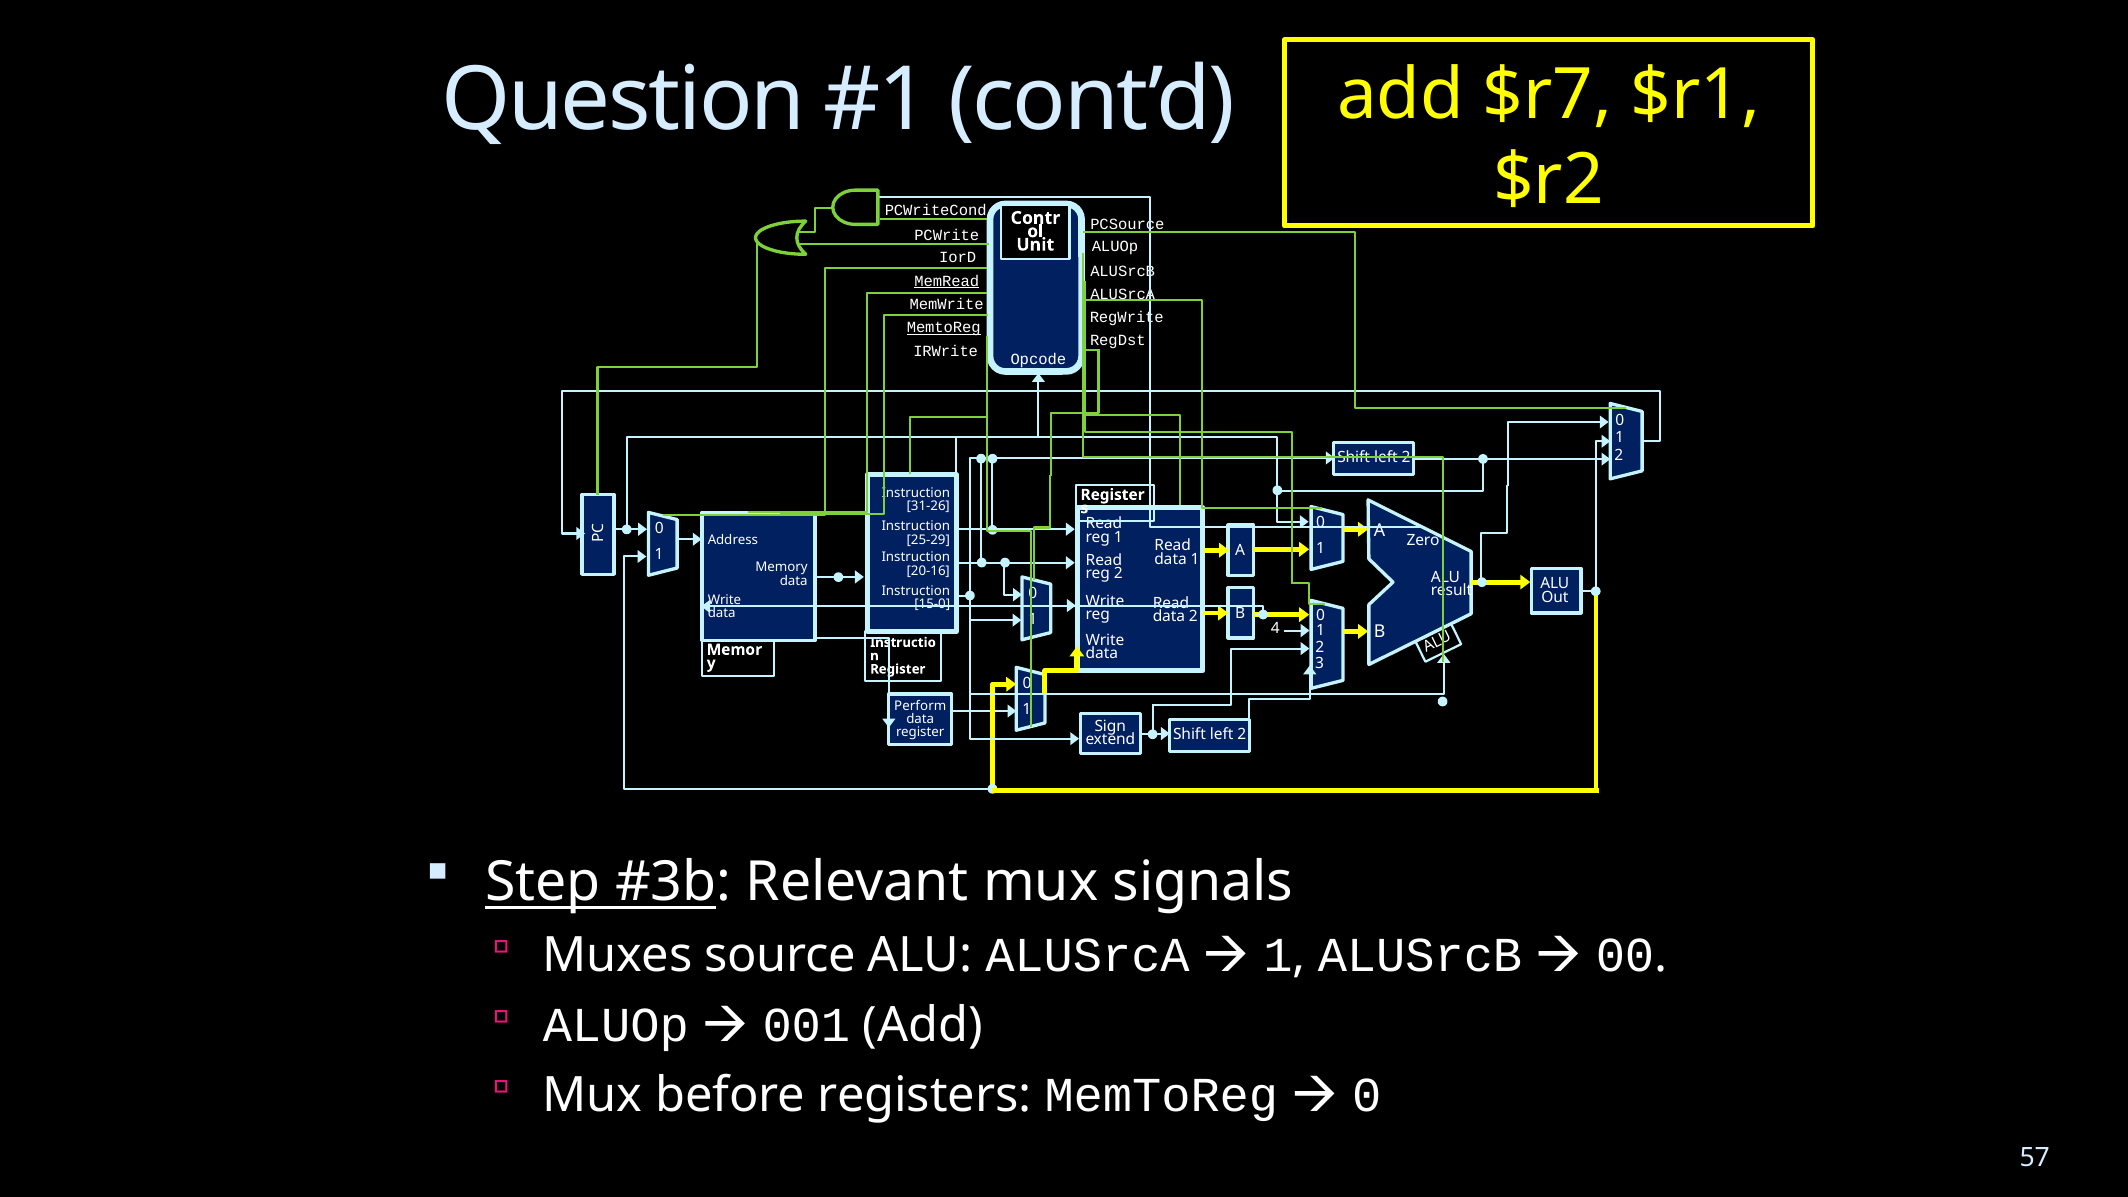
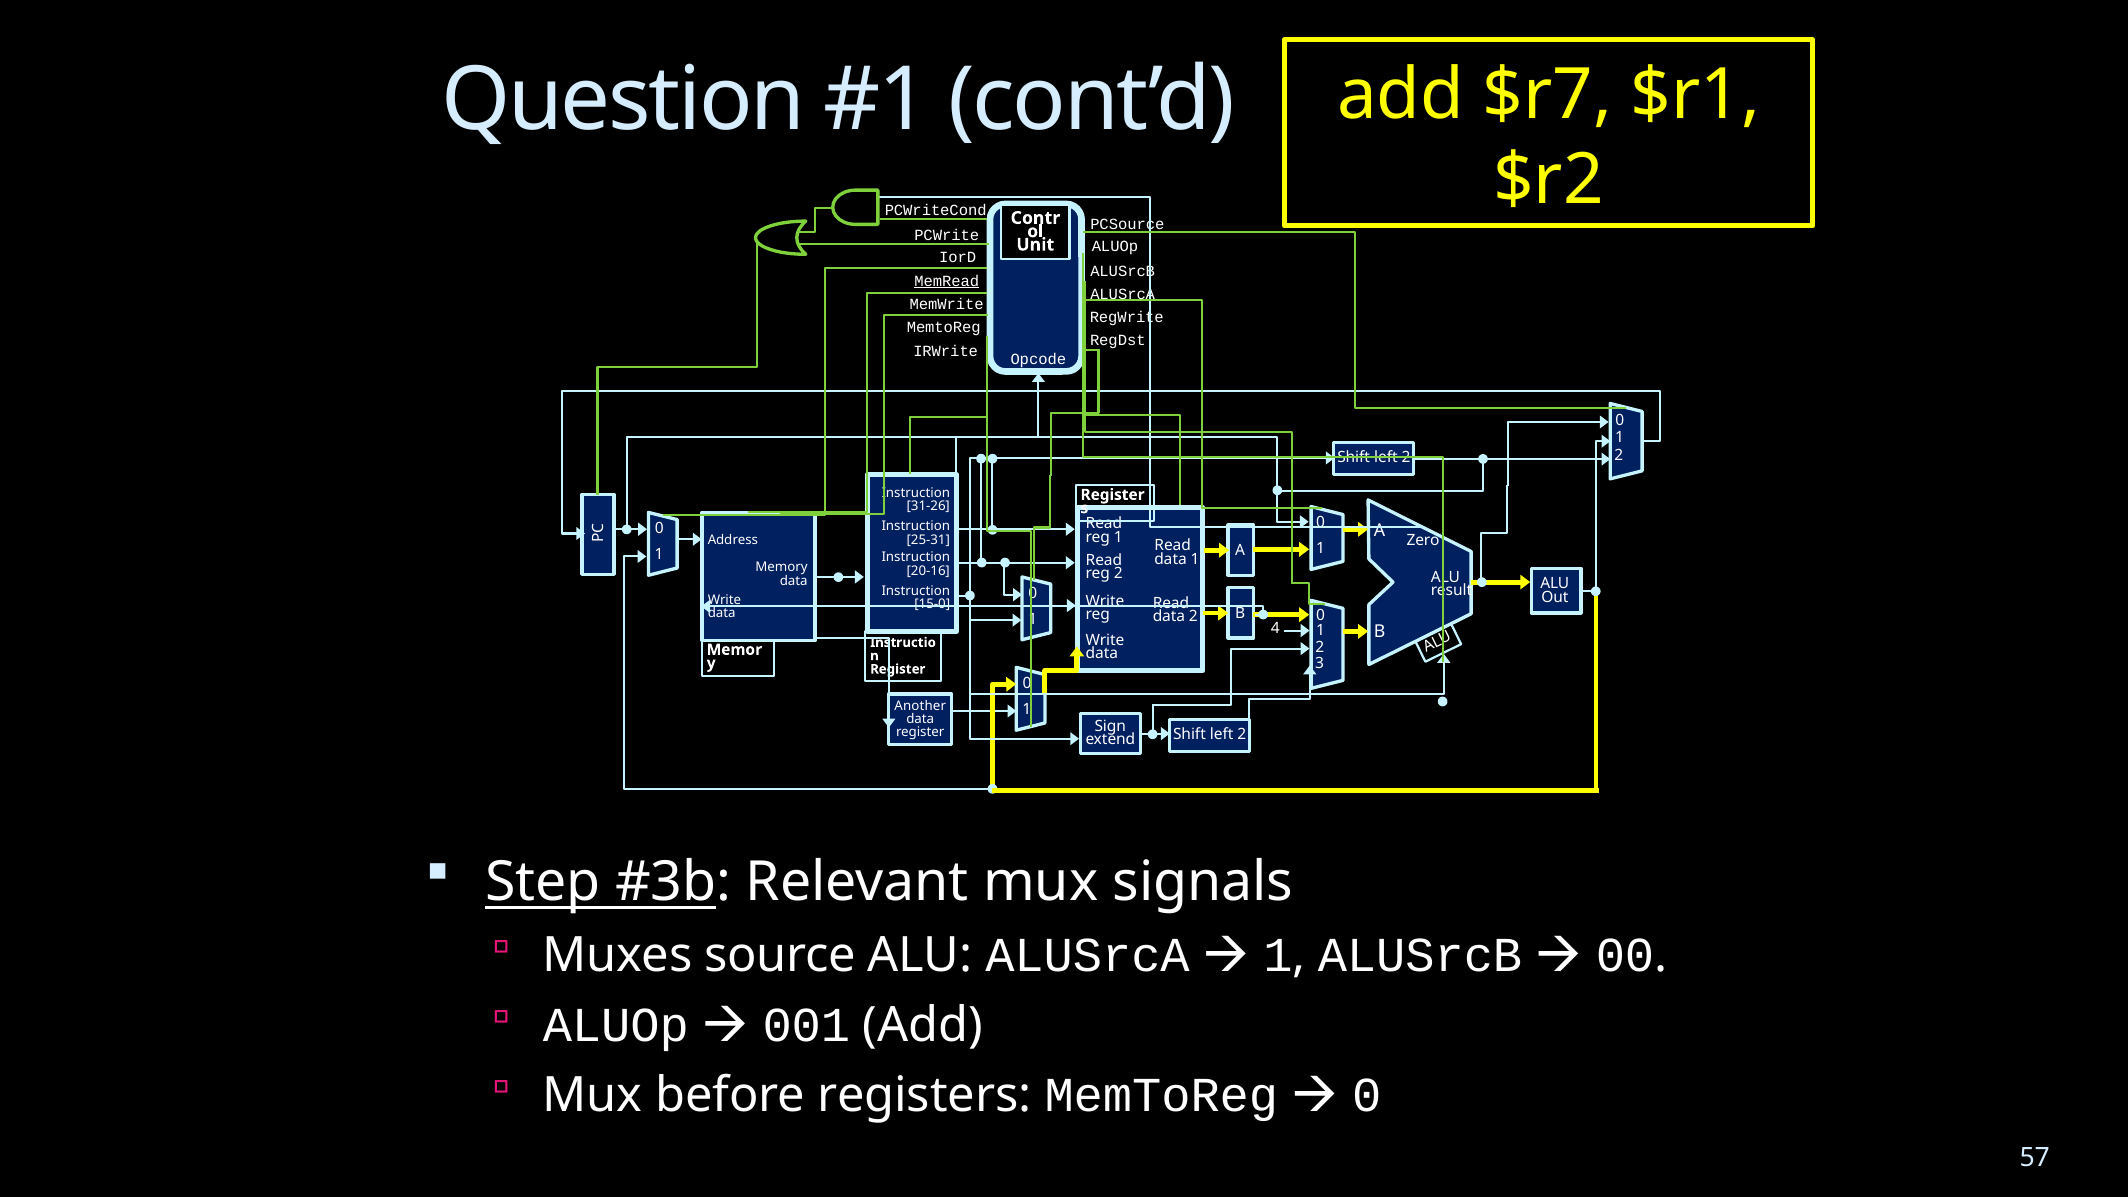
MemtoReg underline: present -> none (944, 327)
25-29: 25-29 -> 25-31 (928, 540)
Perform: Perform -> Another (920, 706)
